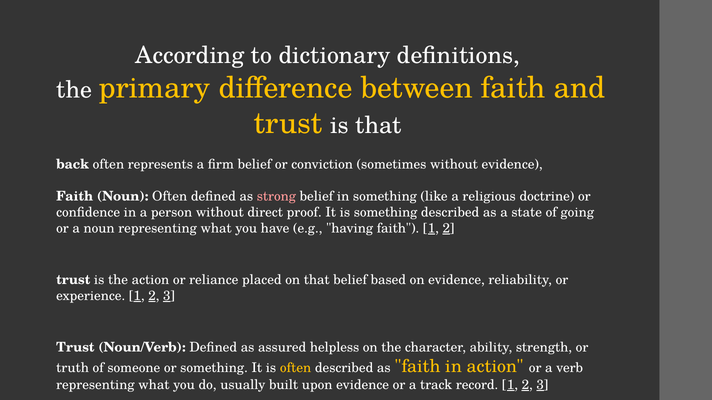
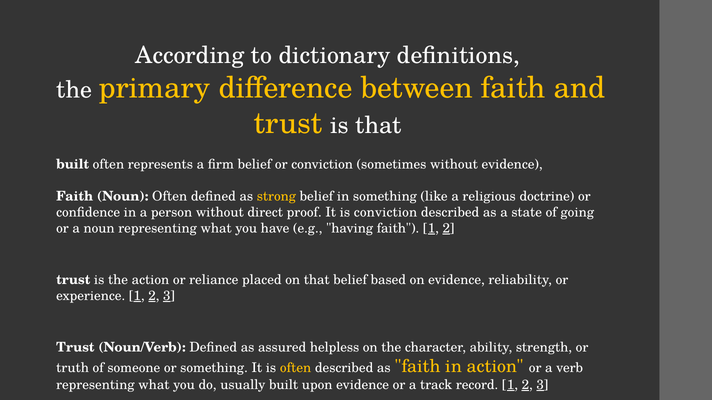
back: back -> built (73, 164)
strong colour: pink -> yellow (276, 196)
is something: something -> conviction (386, 213)
